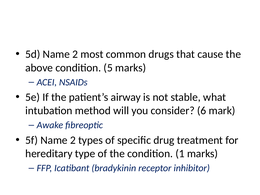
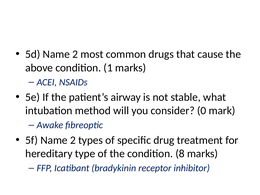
5: 5 -> 1 (108, 68)
6: 6 -> 0 (202, 111)
1: 1 -> 8 (180, 154)
